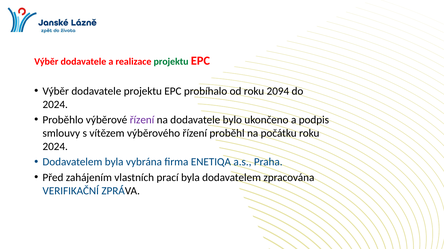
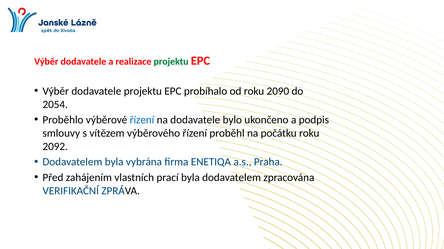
2094: 2094 -> 2090 (278, 91)
2024: 2024 -> 2054 (55, 105)
řízení colour: purple -> blue (142, 120)
2024: 2024 -> 2092 (55, 147)
